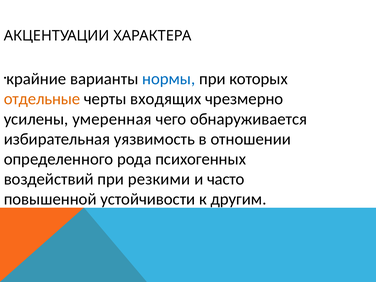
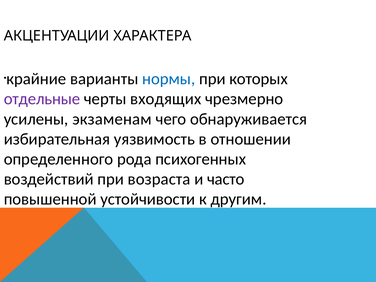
отдельные colour: orange -> purple (42, 99)
умеренная: умеренная -> экзаменам (112, 119)
резкими: резкими -> возраста (159, 179)
